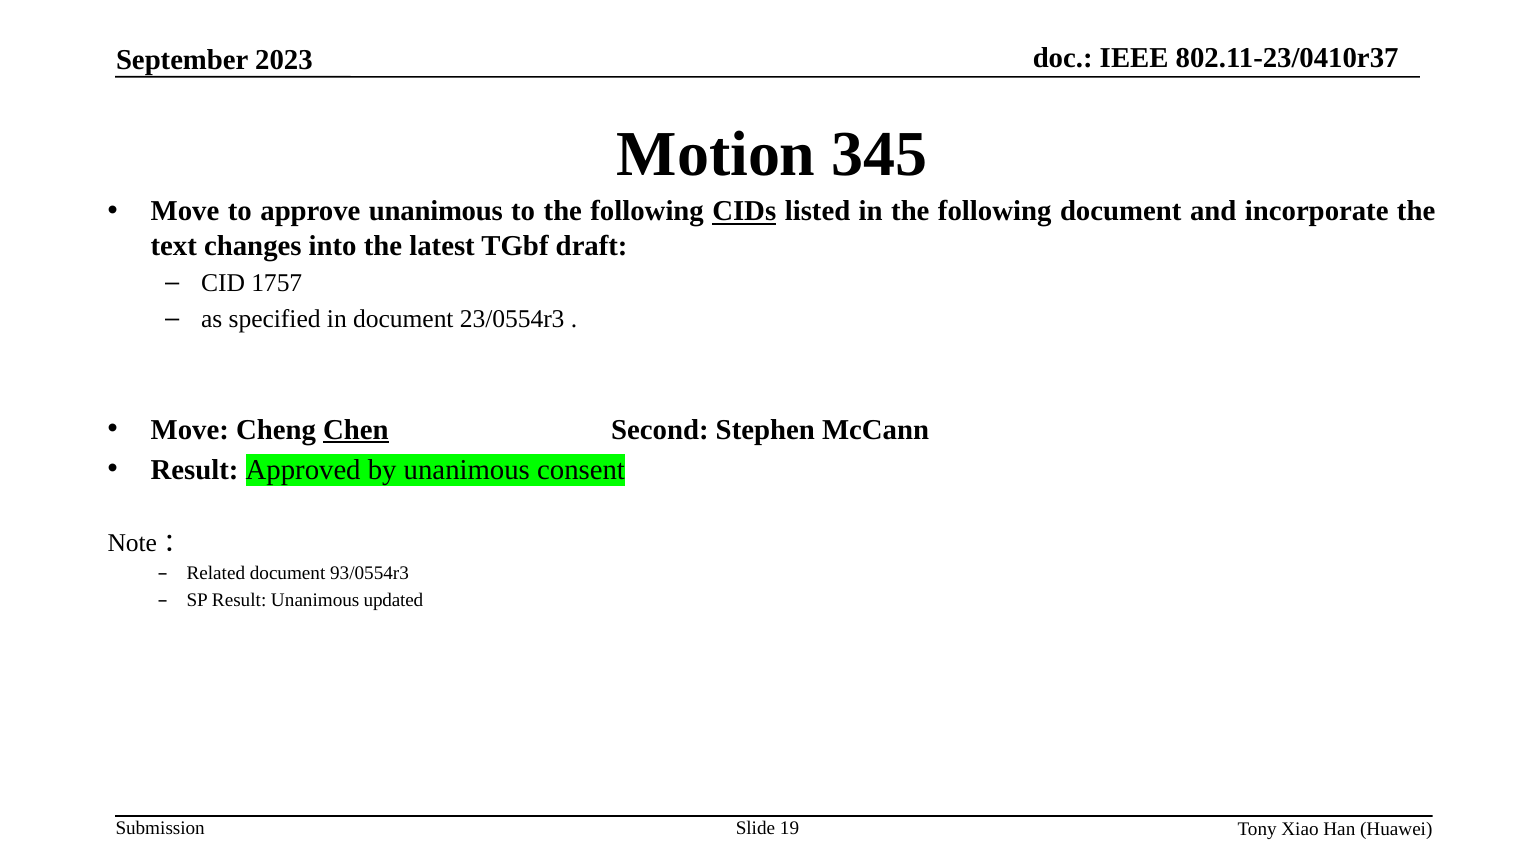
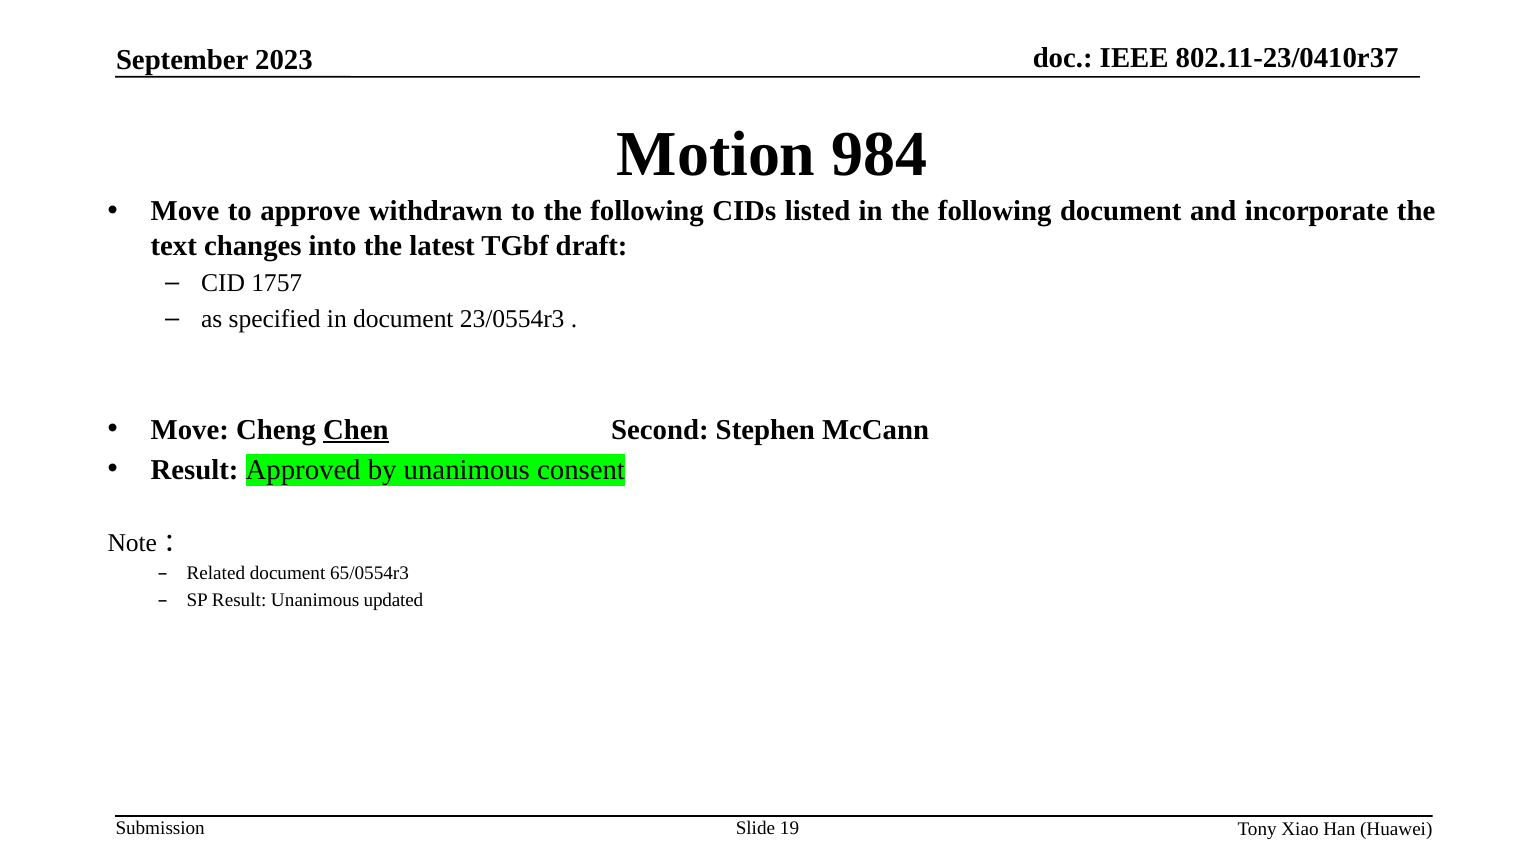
345: 345 -> 984 (879, 154)
approve unanimous: unanimous -> withdrawn (436, 211)
CIDs underline: present -> none (744, 211)
93/0554r3: 93/0554r3 -> 65/0554r3 (370, 573)
